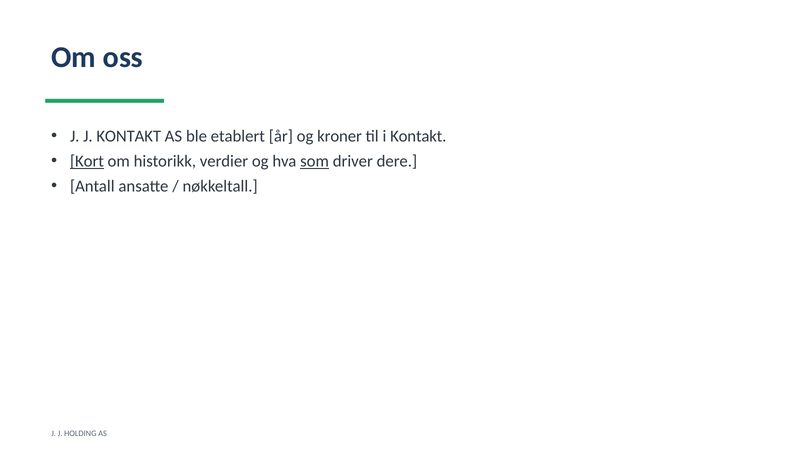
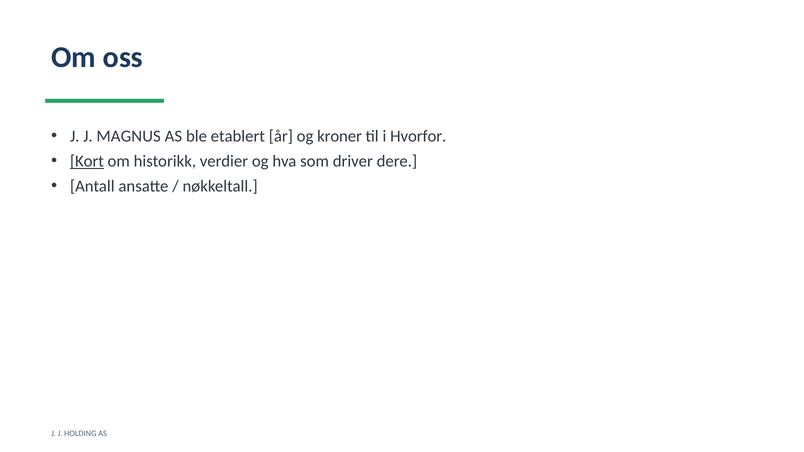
J KONTAKT: KONTAKT -> MAGNUS (129, 136)
i Kontakt: Kontakt -> Hvorfor (418, 136)
som underline: present -> none (315, 161)
